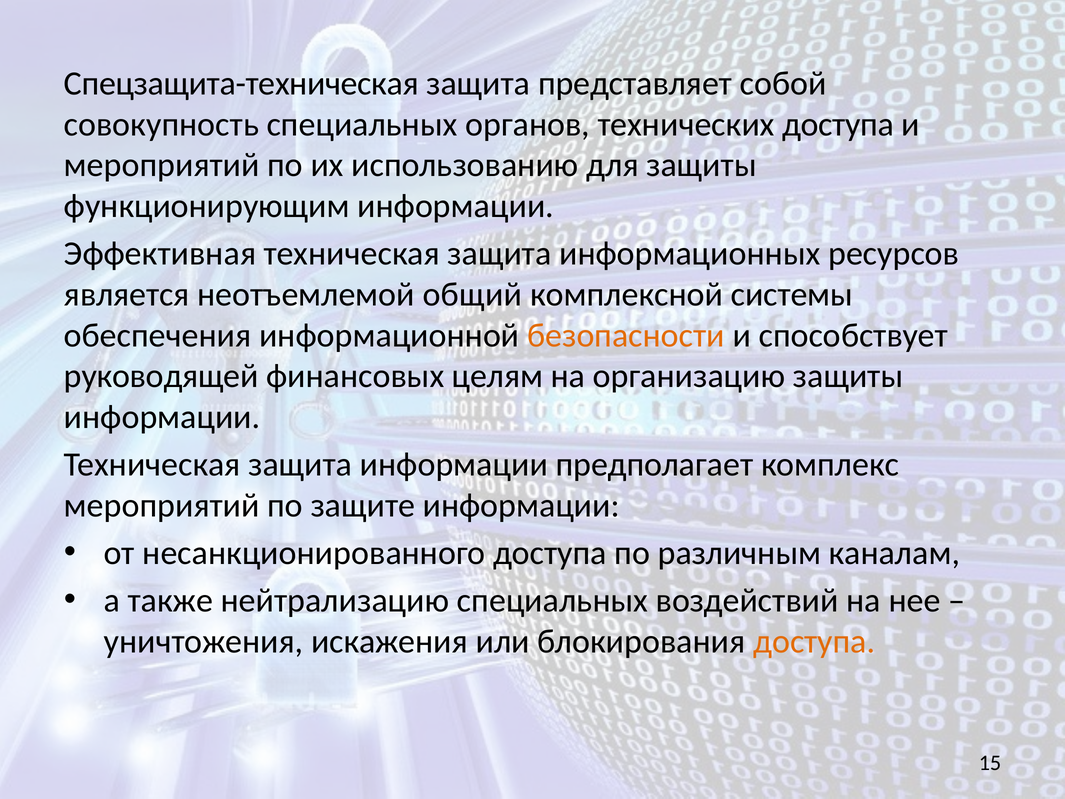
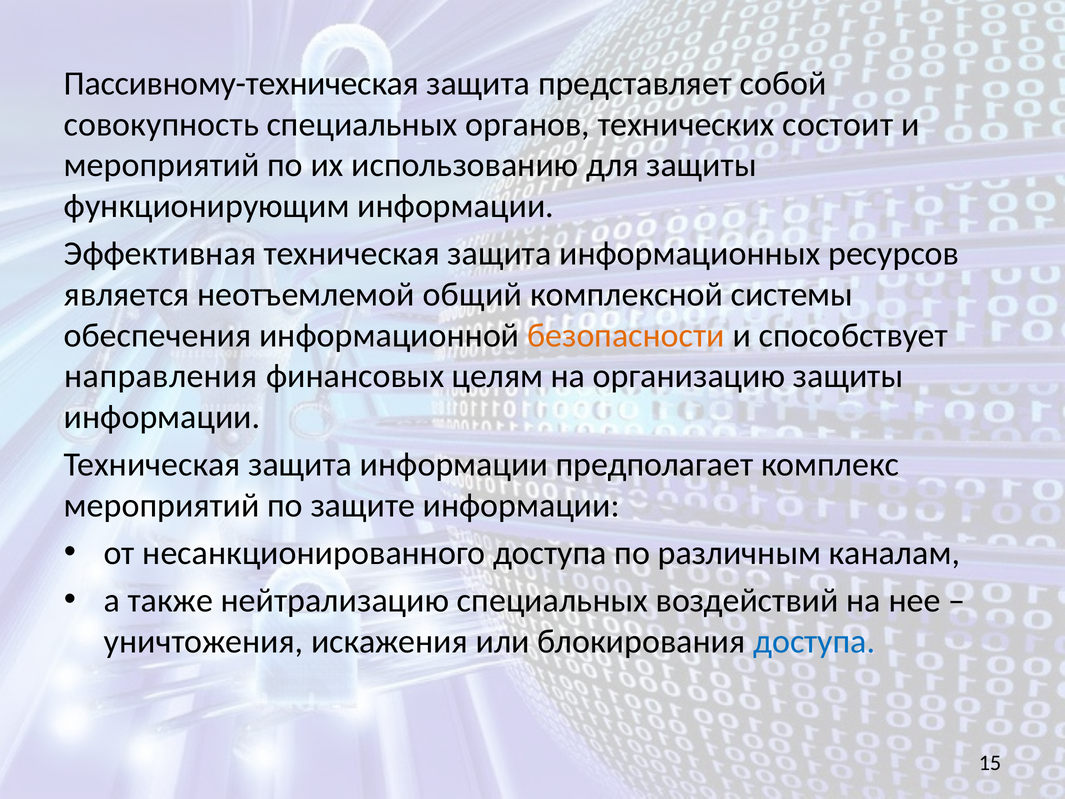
Спецзащита-техническая: Спецзащита-техническая -> Пассивному-техническая (241, 84)
технических доступа: доступа -> состоит (838, 124)
руководящей: руководящей -> направления (161, 376)
доступа colour: orange -> blue (814, 641)
